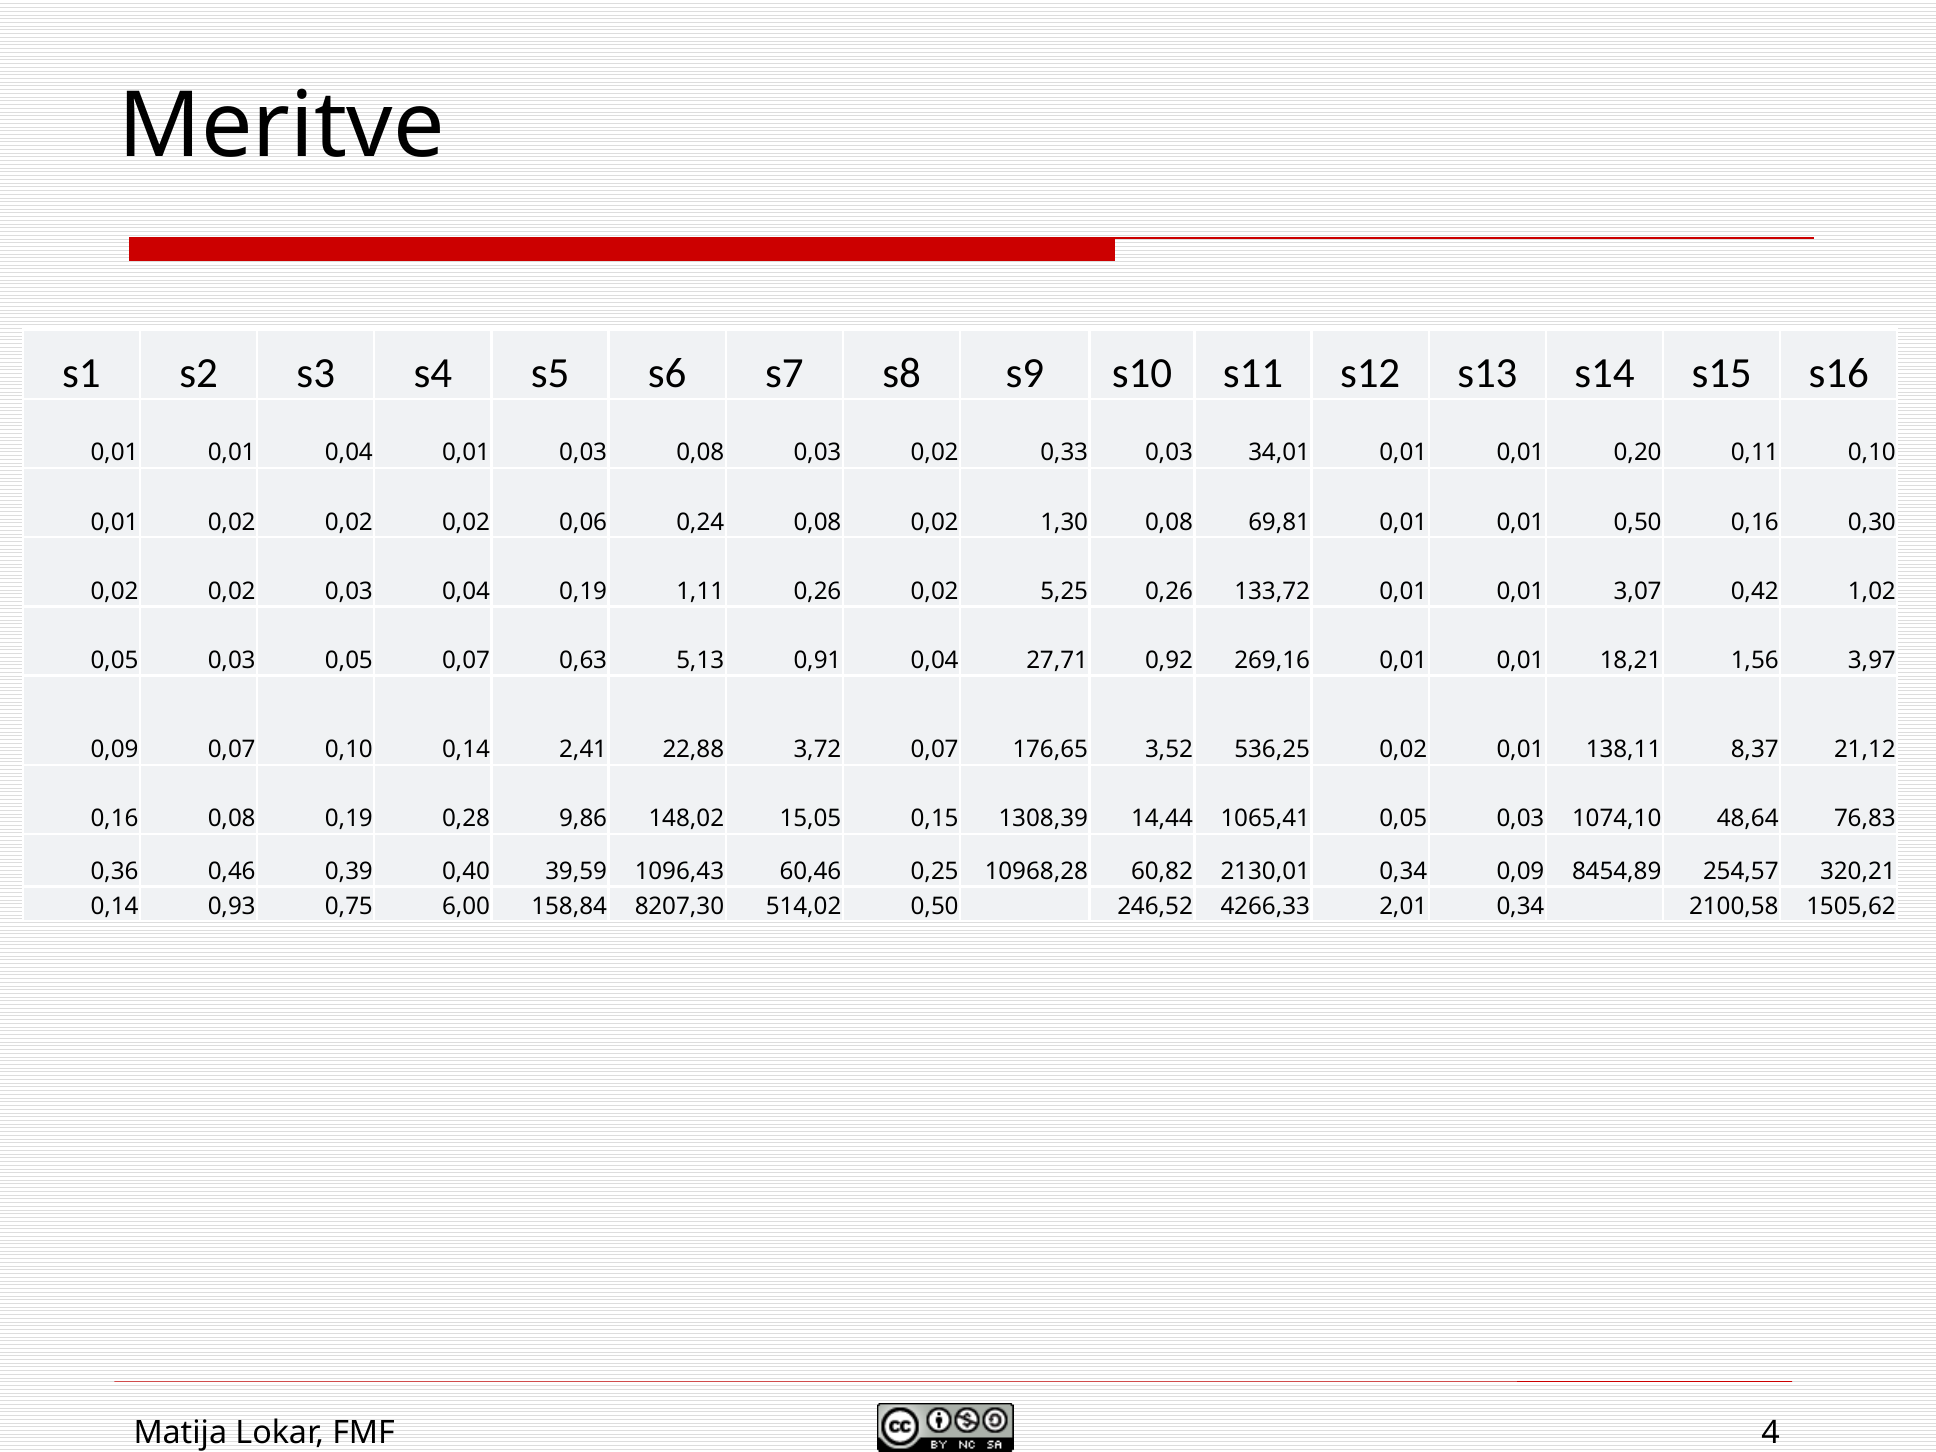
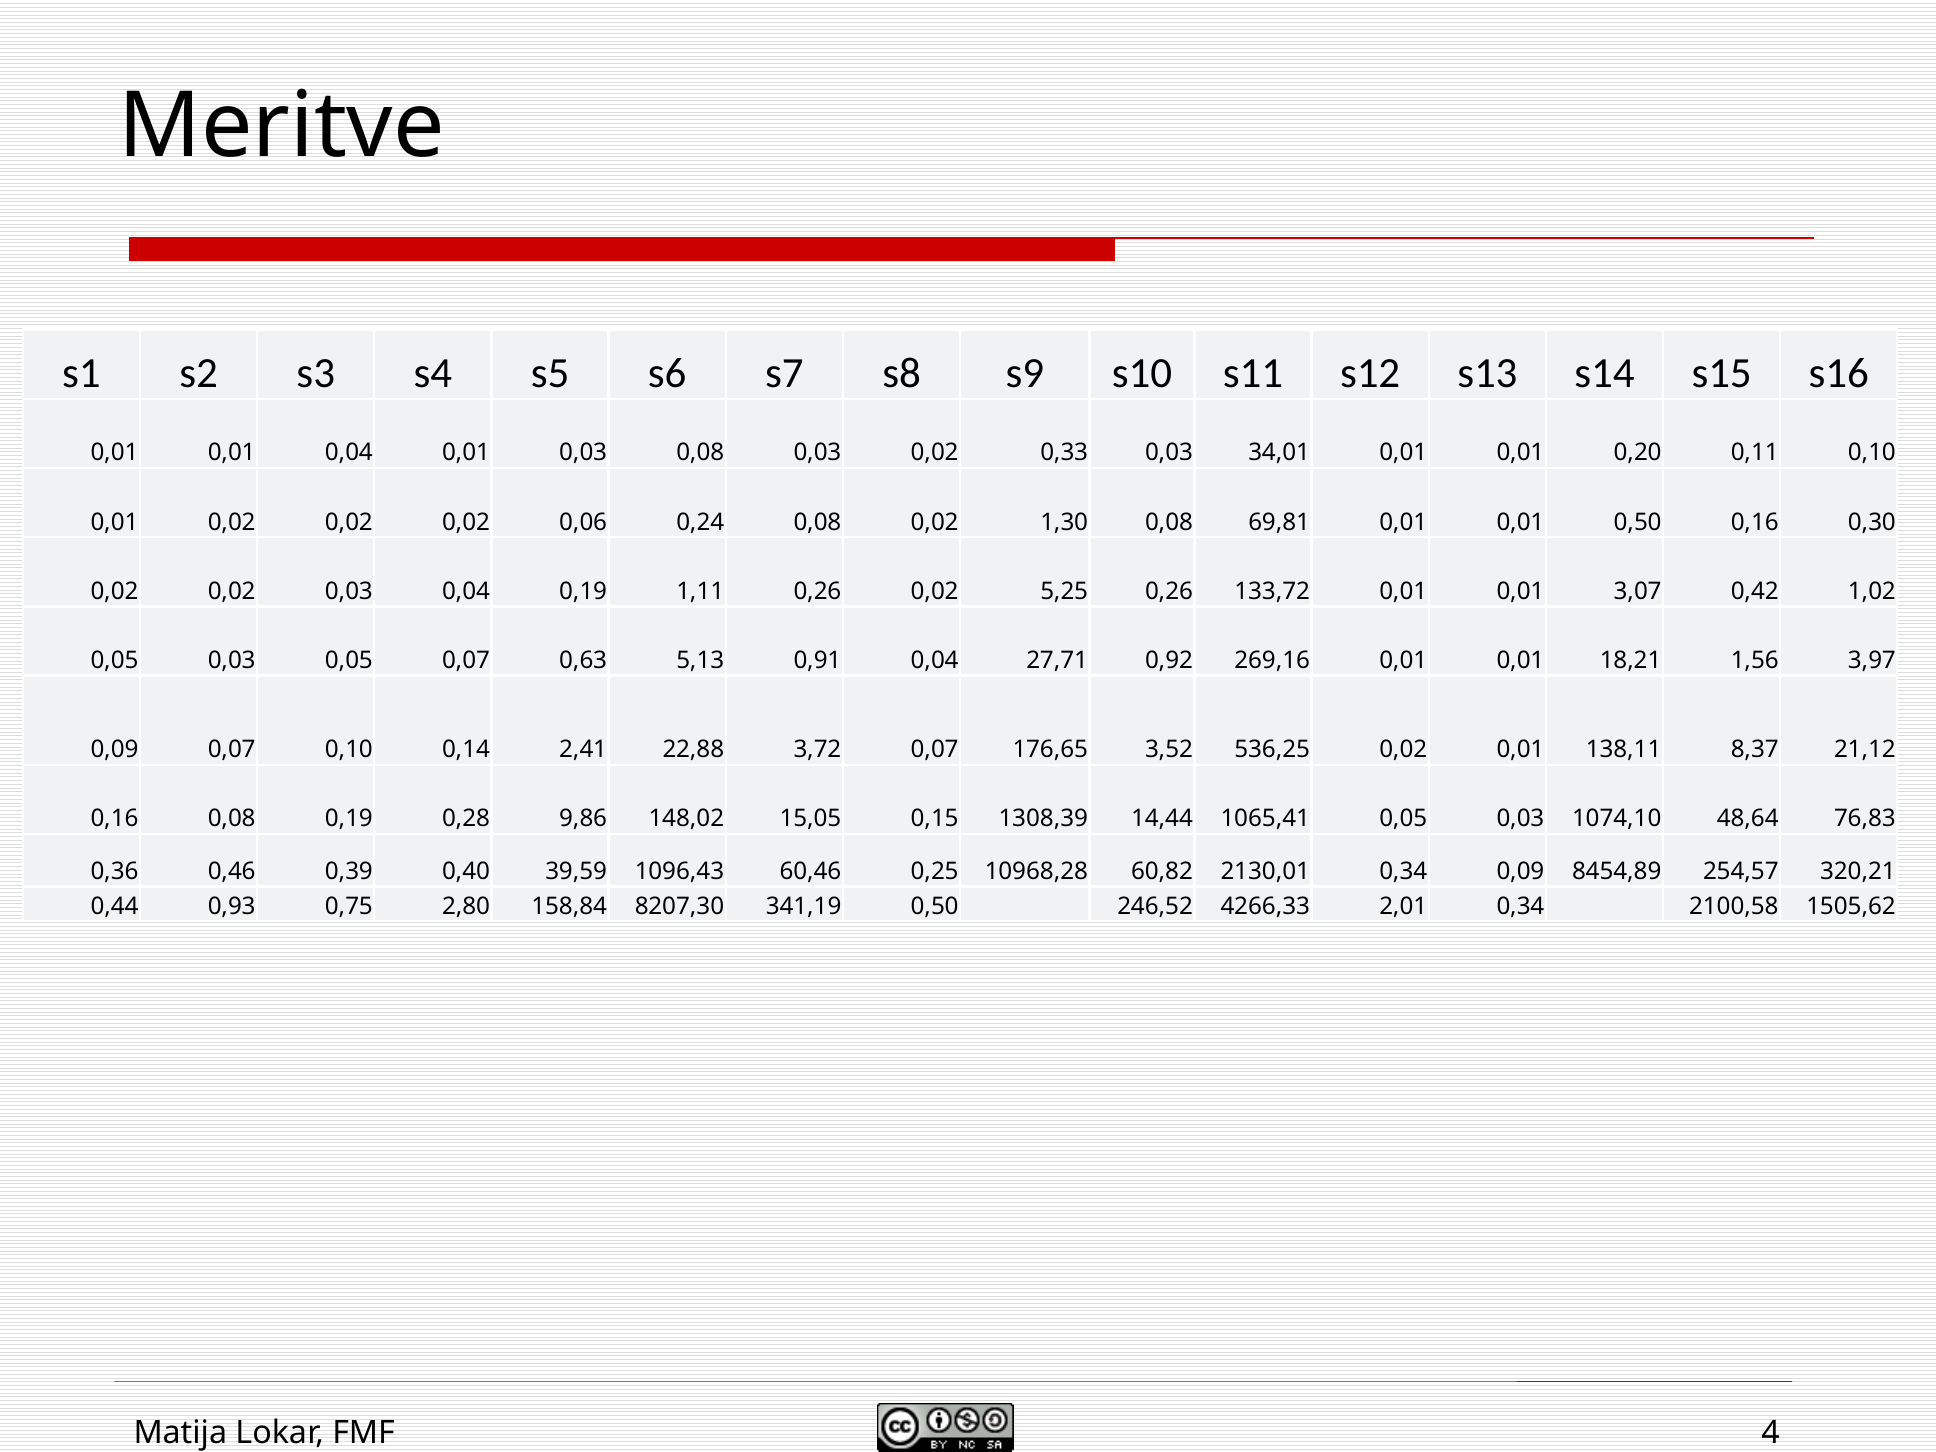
0,14: 0,14 -> 0,44 (115, 906)
6,00: 6,00 -> 2,80 (466, 906)
514,02: 514,02 -> 341,19 (804, 906)
